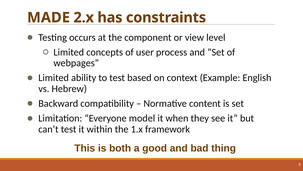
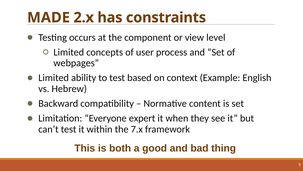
model: model -> expert (142, 118)
1.x: 1.x -> 7.x (137, 129)
